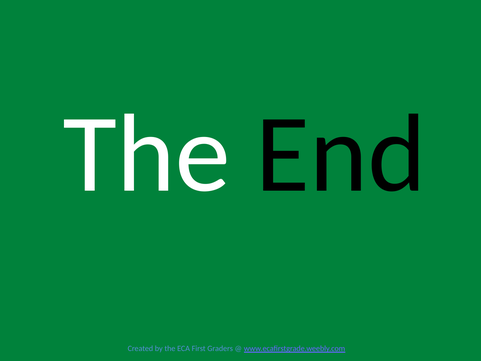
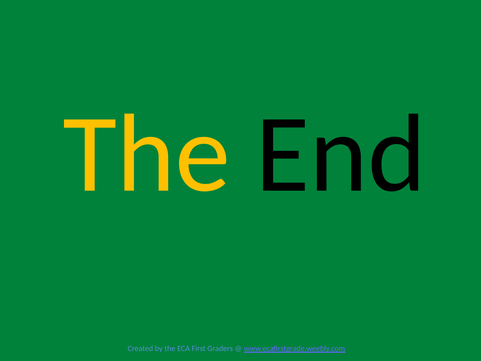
The colour: white -> yellow (147, 154)
